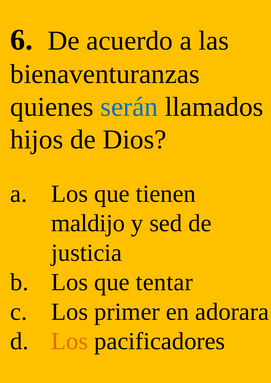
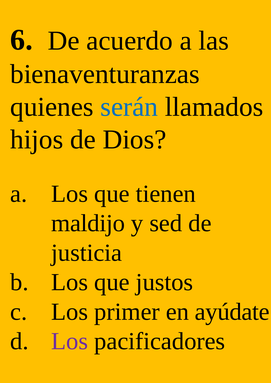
tentar: tentar -> justos (164, 283)
adorara: adorara -> ayúdate (232, 312)
Los colour: orange -> purple (70, 342)
